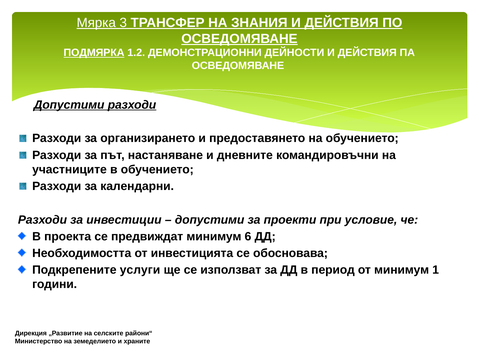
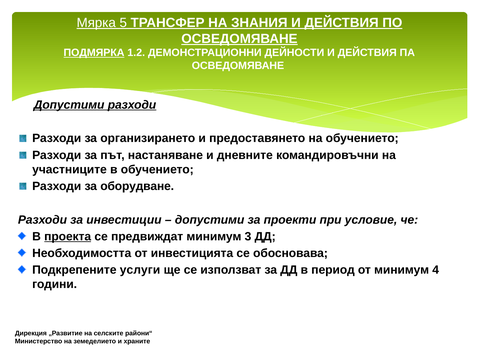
3: 3 -> 5 (123, 23)
календарни: календарни -> оборудване (137, 186)
проекта underline: none -> present (68, 237)
6: 6 -> 3 (248, 237)
1: 1 -> 4 (436, 270)
